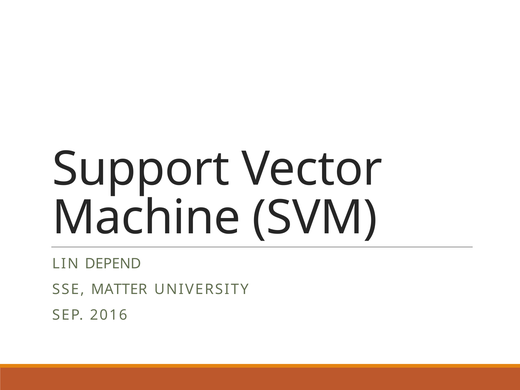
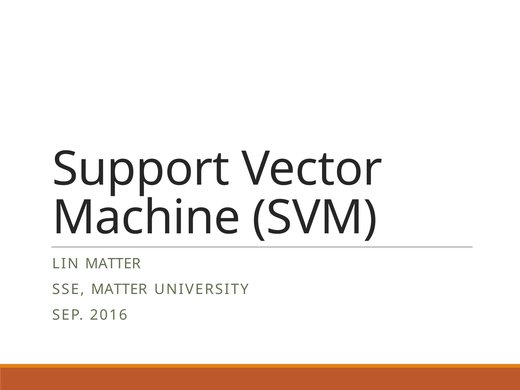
LIN DEPEND: DEPEND -> MATTER (113, 264)
